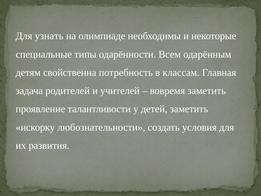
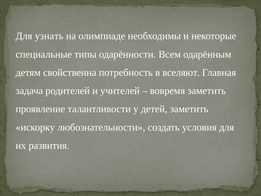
классам: классам -> вселяют (181, 72)
